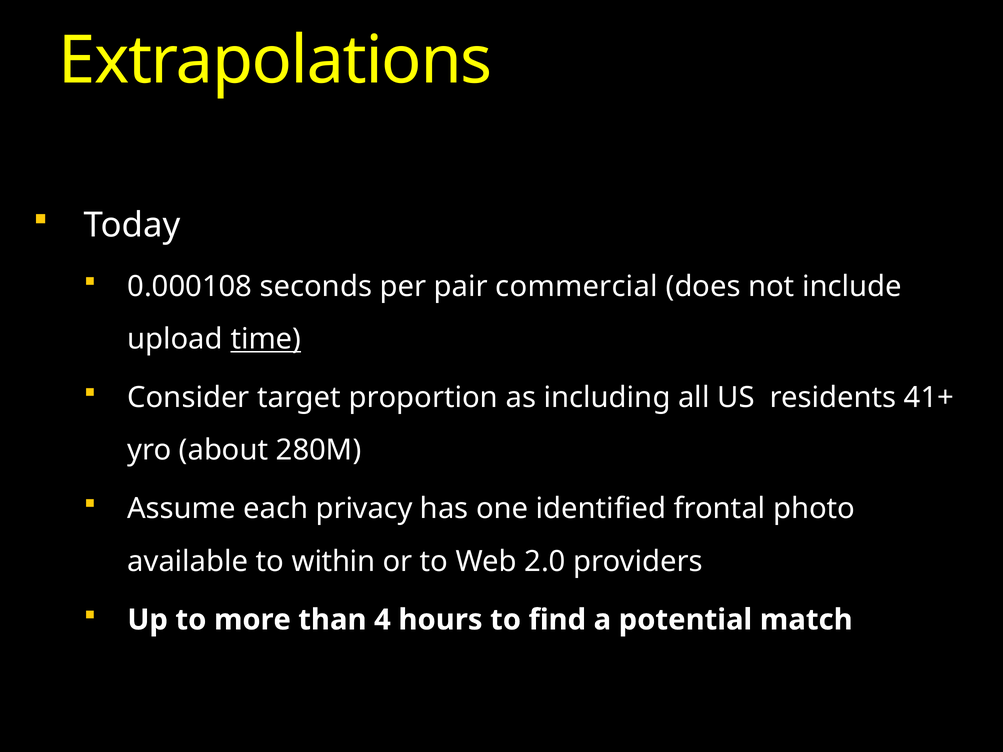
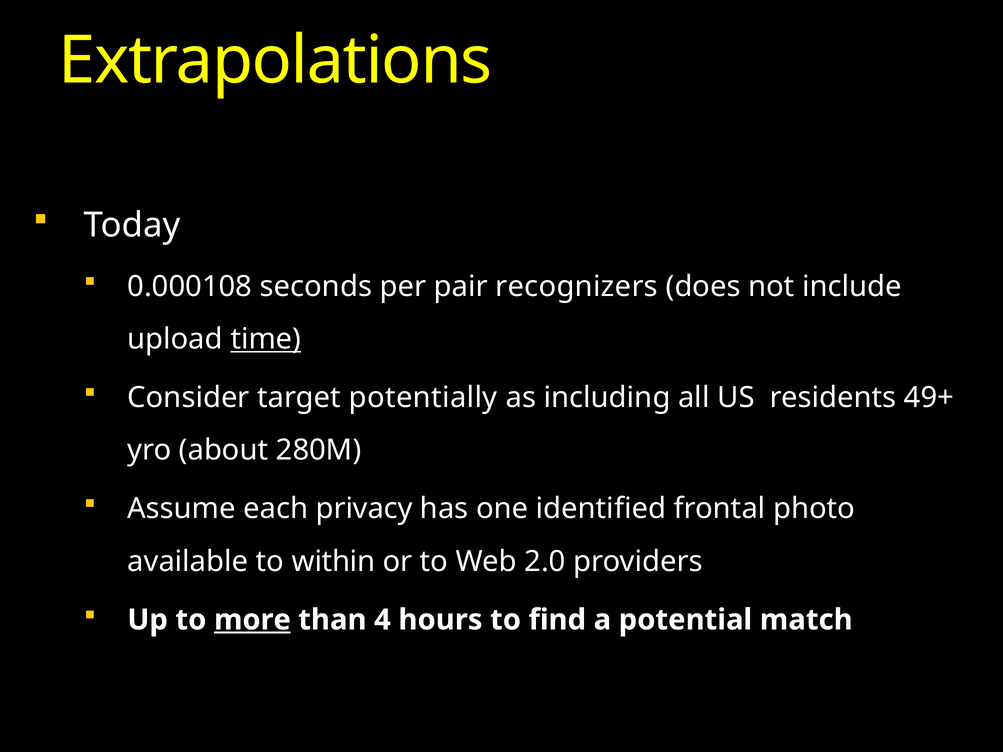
commercial: commercial -> recognizers (577, 287)
proportion: proportion -> potentially (423, 398)
41+: 41+ -> 49+ (929, 398)
more underline: none -> present (252, 620)
